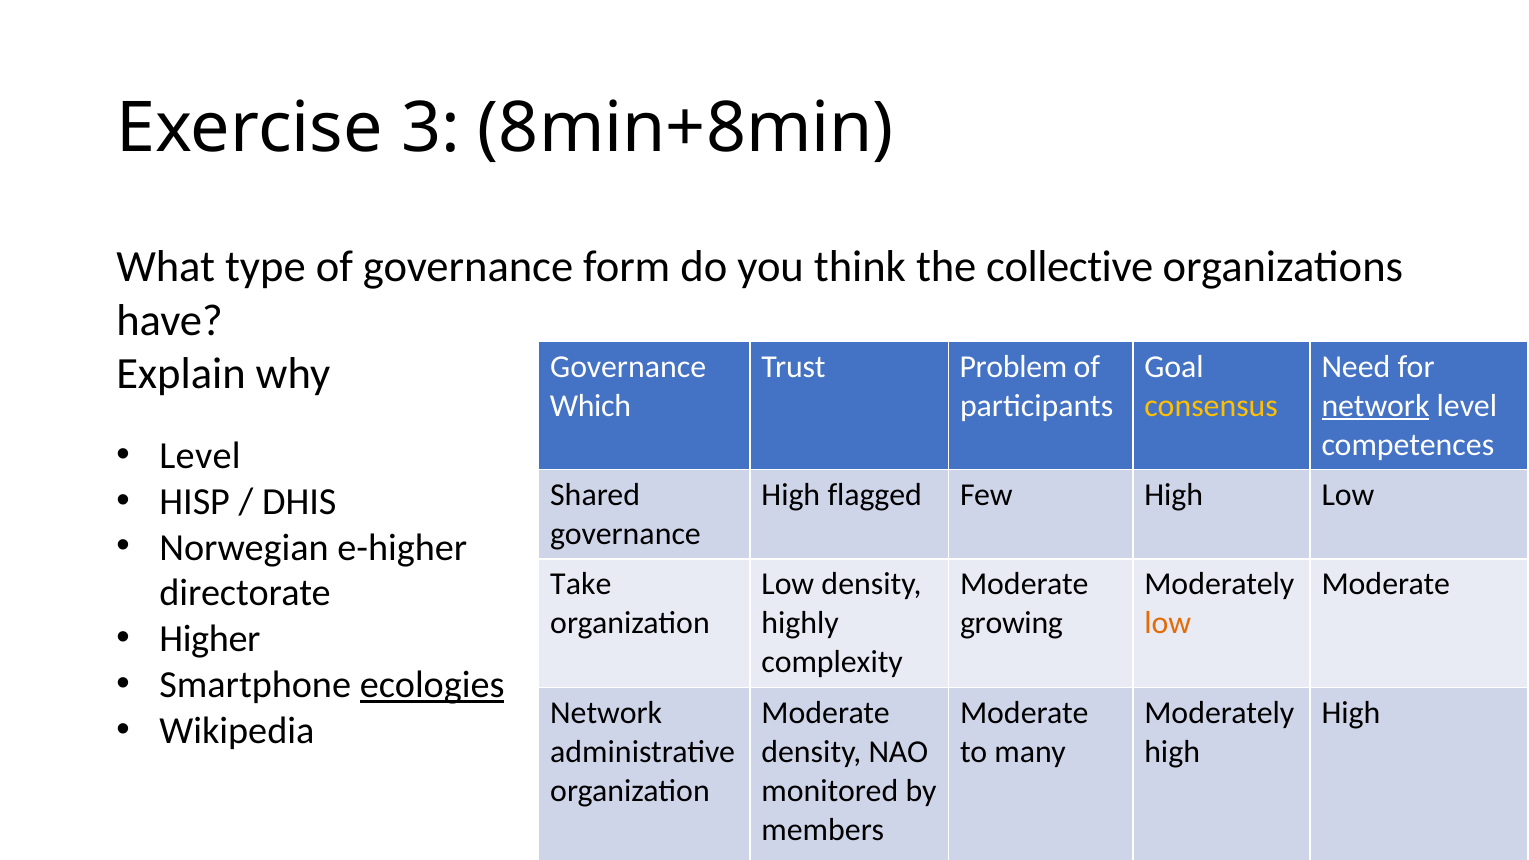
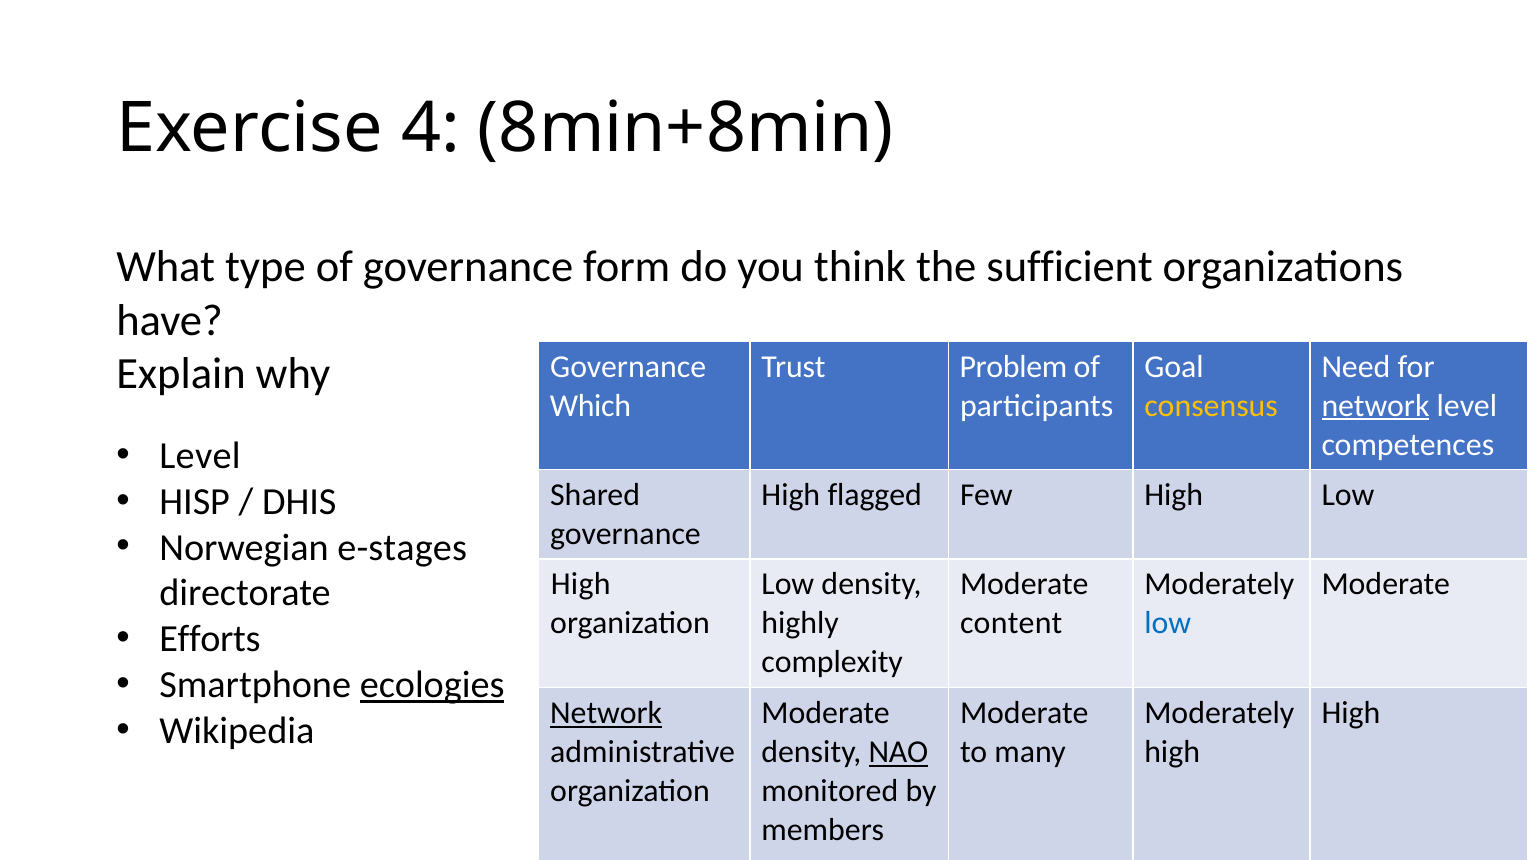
3: 3 -> 4 (430, 128)
collective: collective -> sufficient (1070, 267)
e-higher: e-higher -> e-stages (402, 547)
Take: Take -> High (581, 584)
growing: growing -> content (1011, 623)
low colour: orange -> blue (1168, 623)
Higher: Higher -> Efforts (210, 639)
Network underline: none -> present (606, 713)
NAO underline: none -> present (898, 752)
